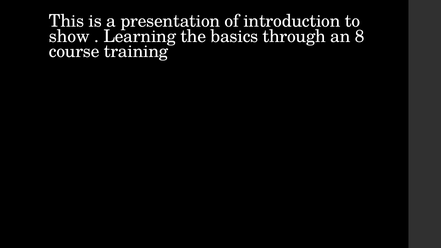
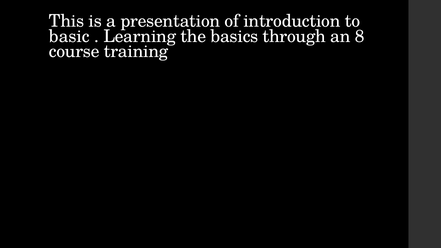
show: show -> basic (69, 36)
